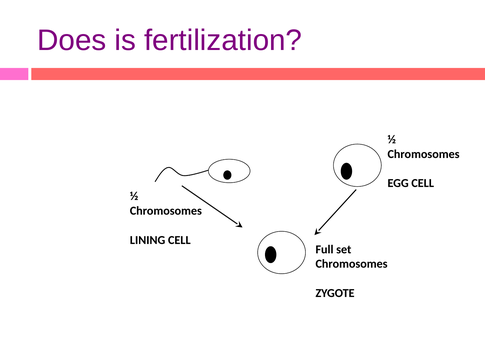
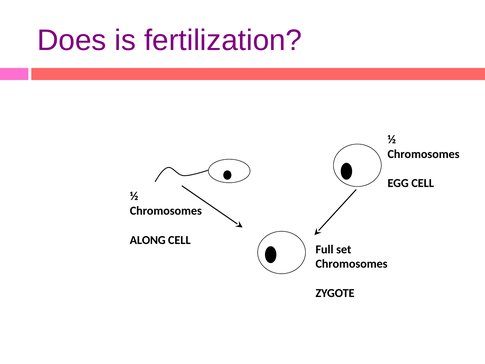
LINING: LINING -> ALONG (148, 240)
